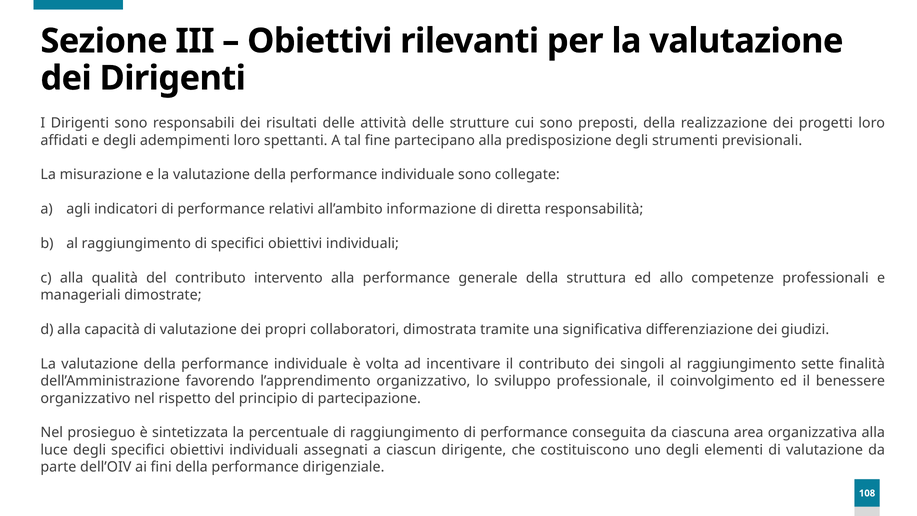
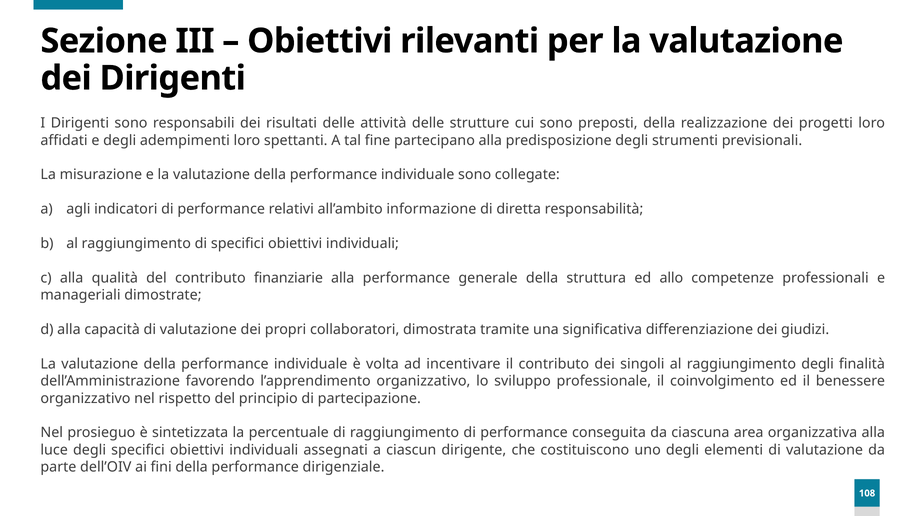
intervento: intervento -> finanziarie (288, 278)
raggiungimento sette: sette -> degli (818, 364)
